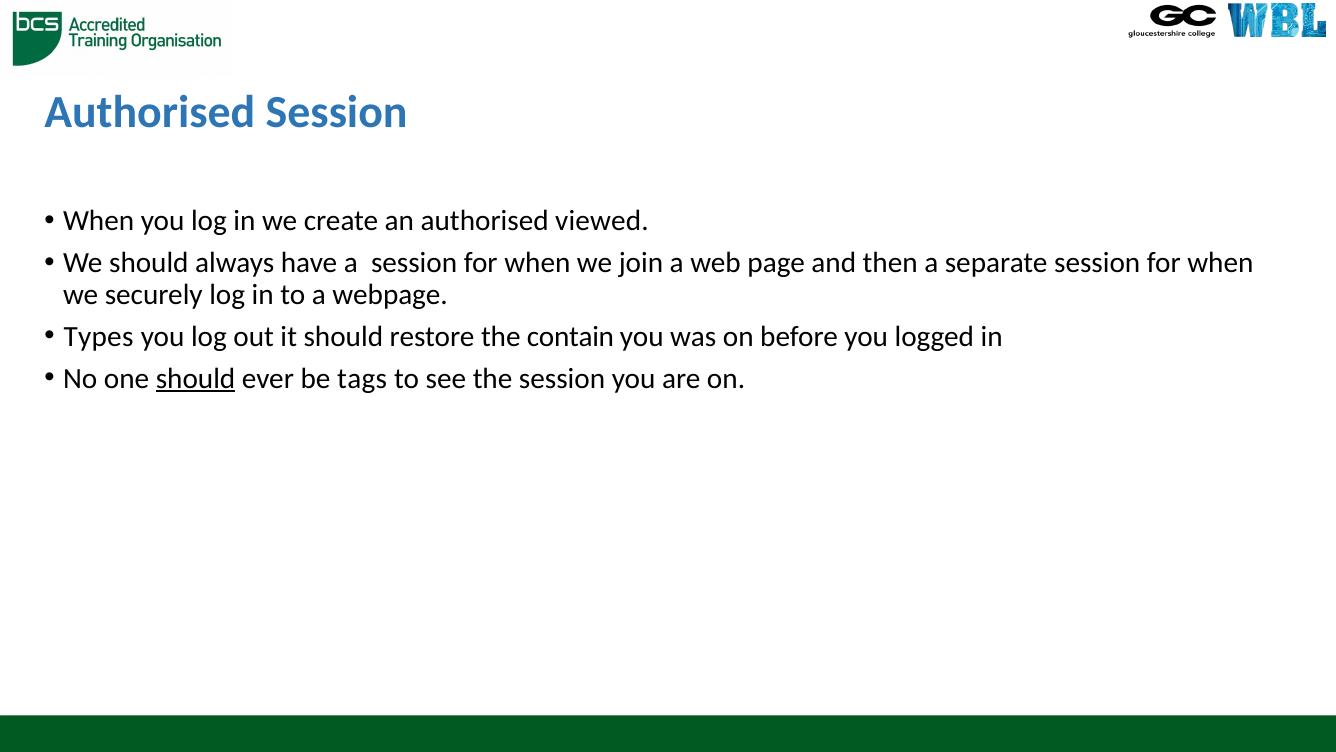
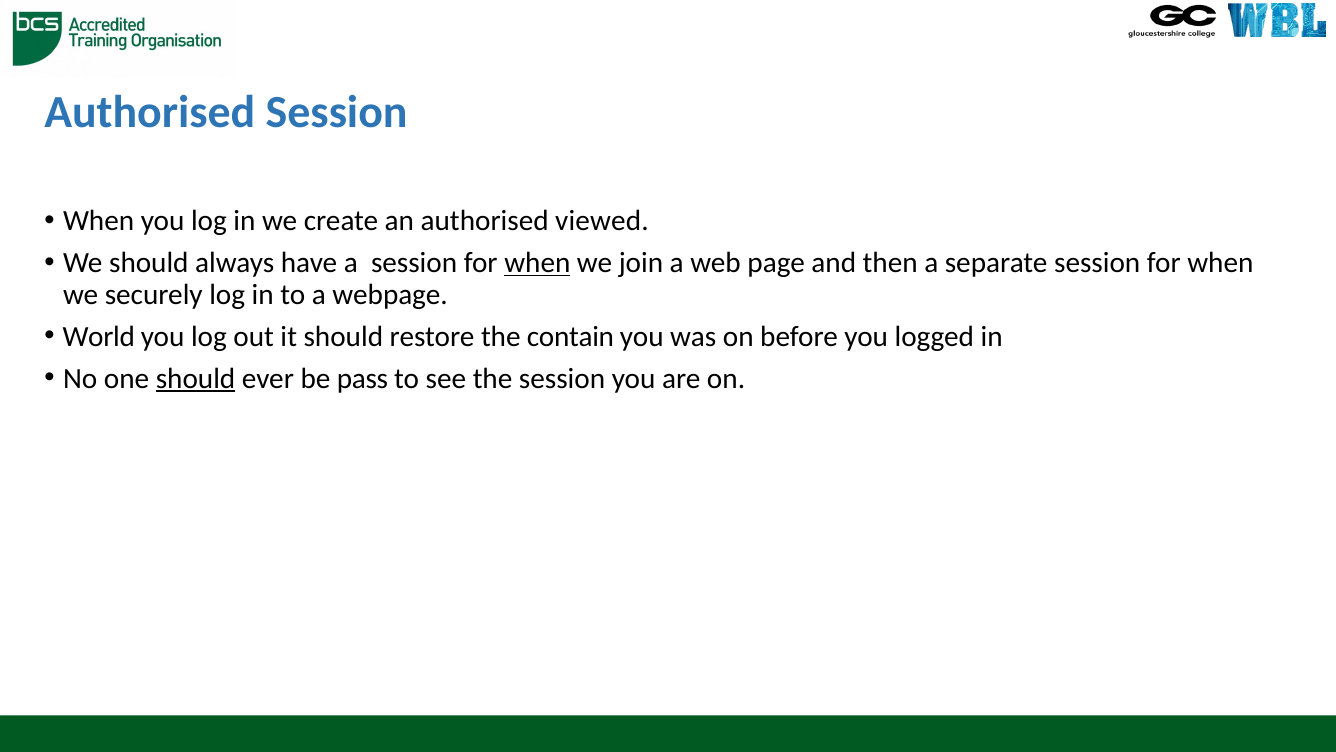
when underline: none -> present (537, 263)
Types: Types -> World (99, 336)
tags: tags -> pass (362, 378)
